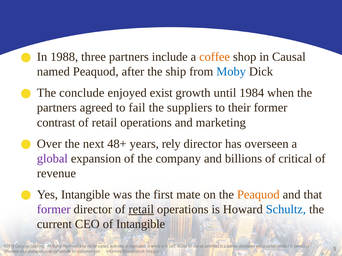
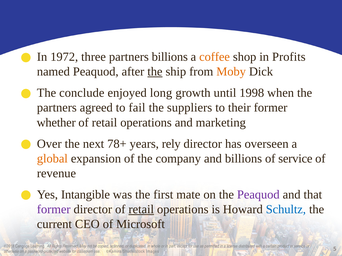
1988: 1988 -> 1972 (64, 57)
partners include: include -> billions (170, 57)
Causal: Causal -> Profits (289, 57)
the underline: none -> present (155, 72)
Moby colour: blue -> orange (231, 72)
exist: exist -> long (161, 93)
1984: 1984 -> 1998 (252, 93)
contrast: contrast -> whether (56, 123)
48+: 48+ -> 78+ (117, 144)
global colour: purple -> orange (52, 159)
of critical: critical -> service (295, 159)
Peaquod colour: orange -> purple (258, 195)
of Intangible: Intangible -> Microsoft (141, 225)
